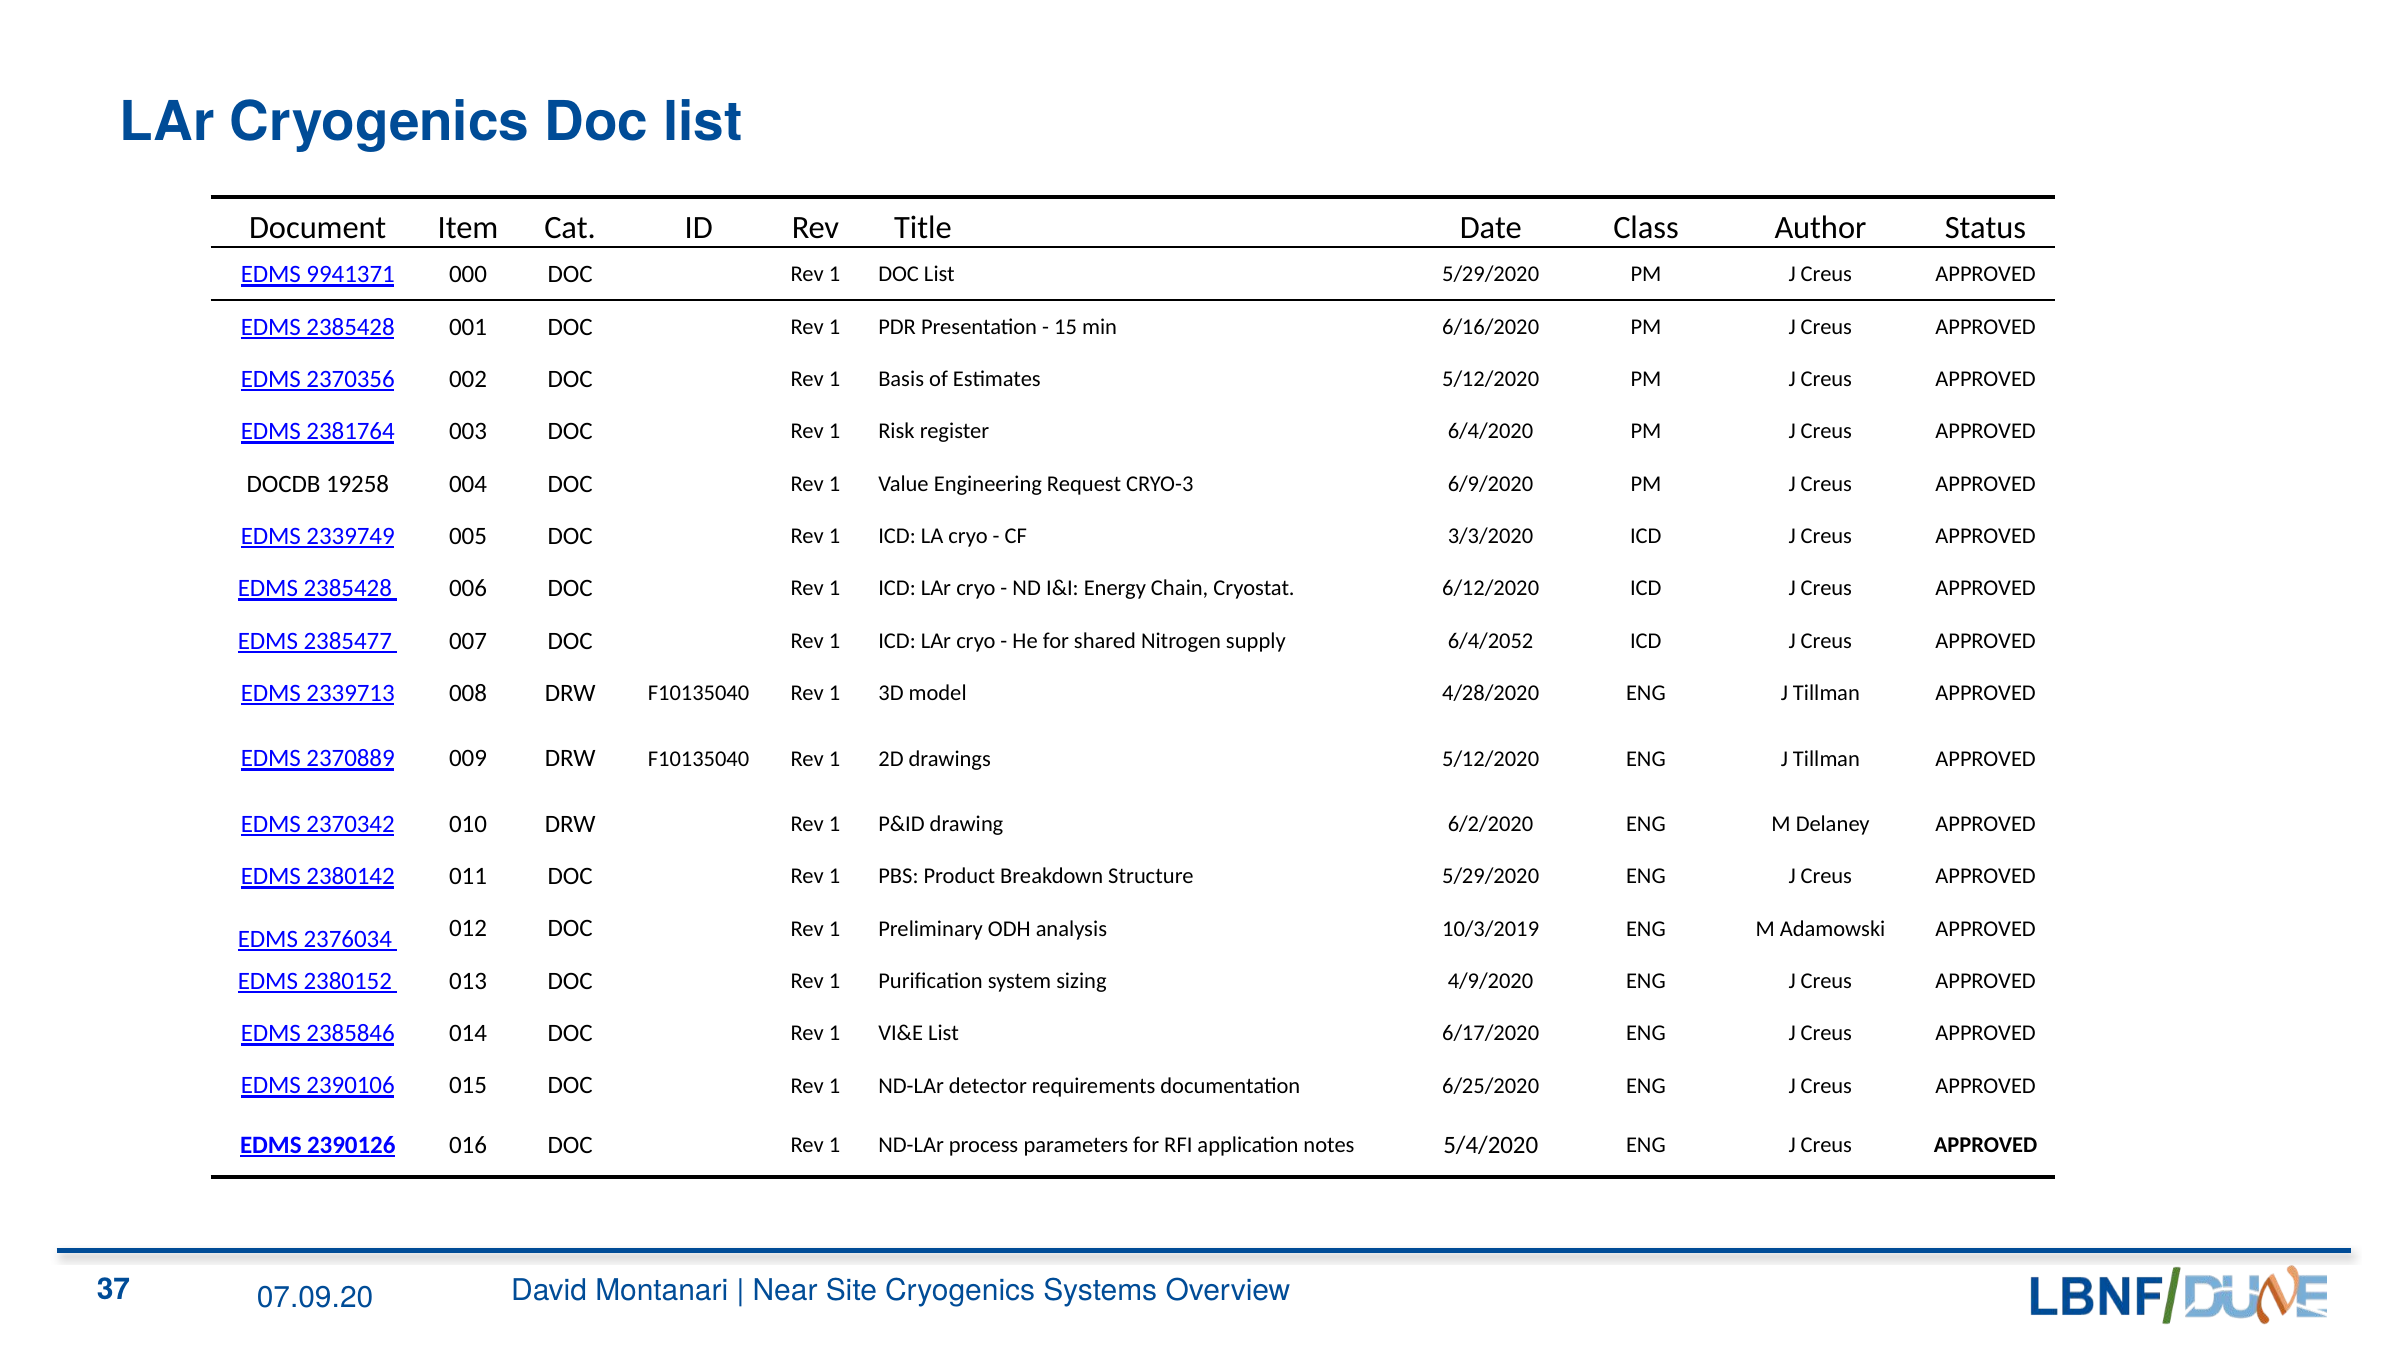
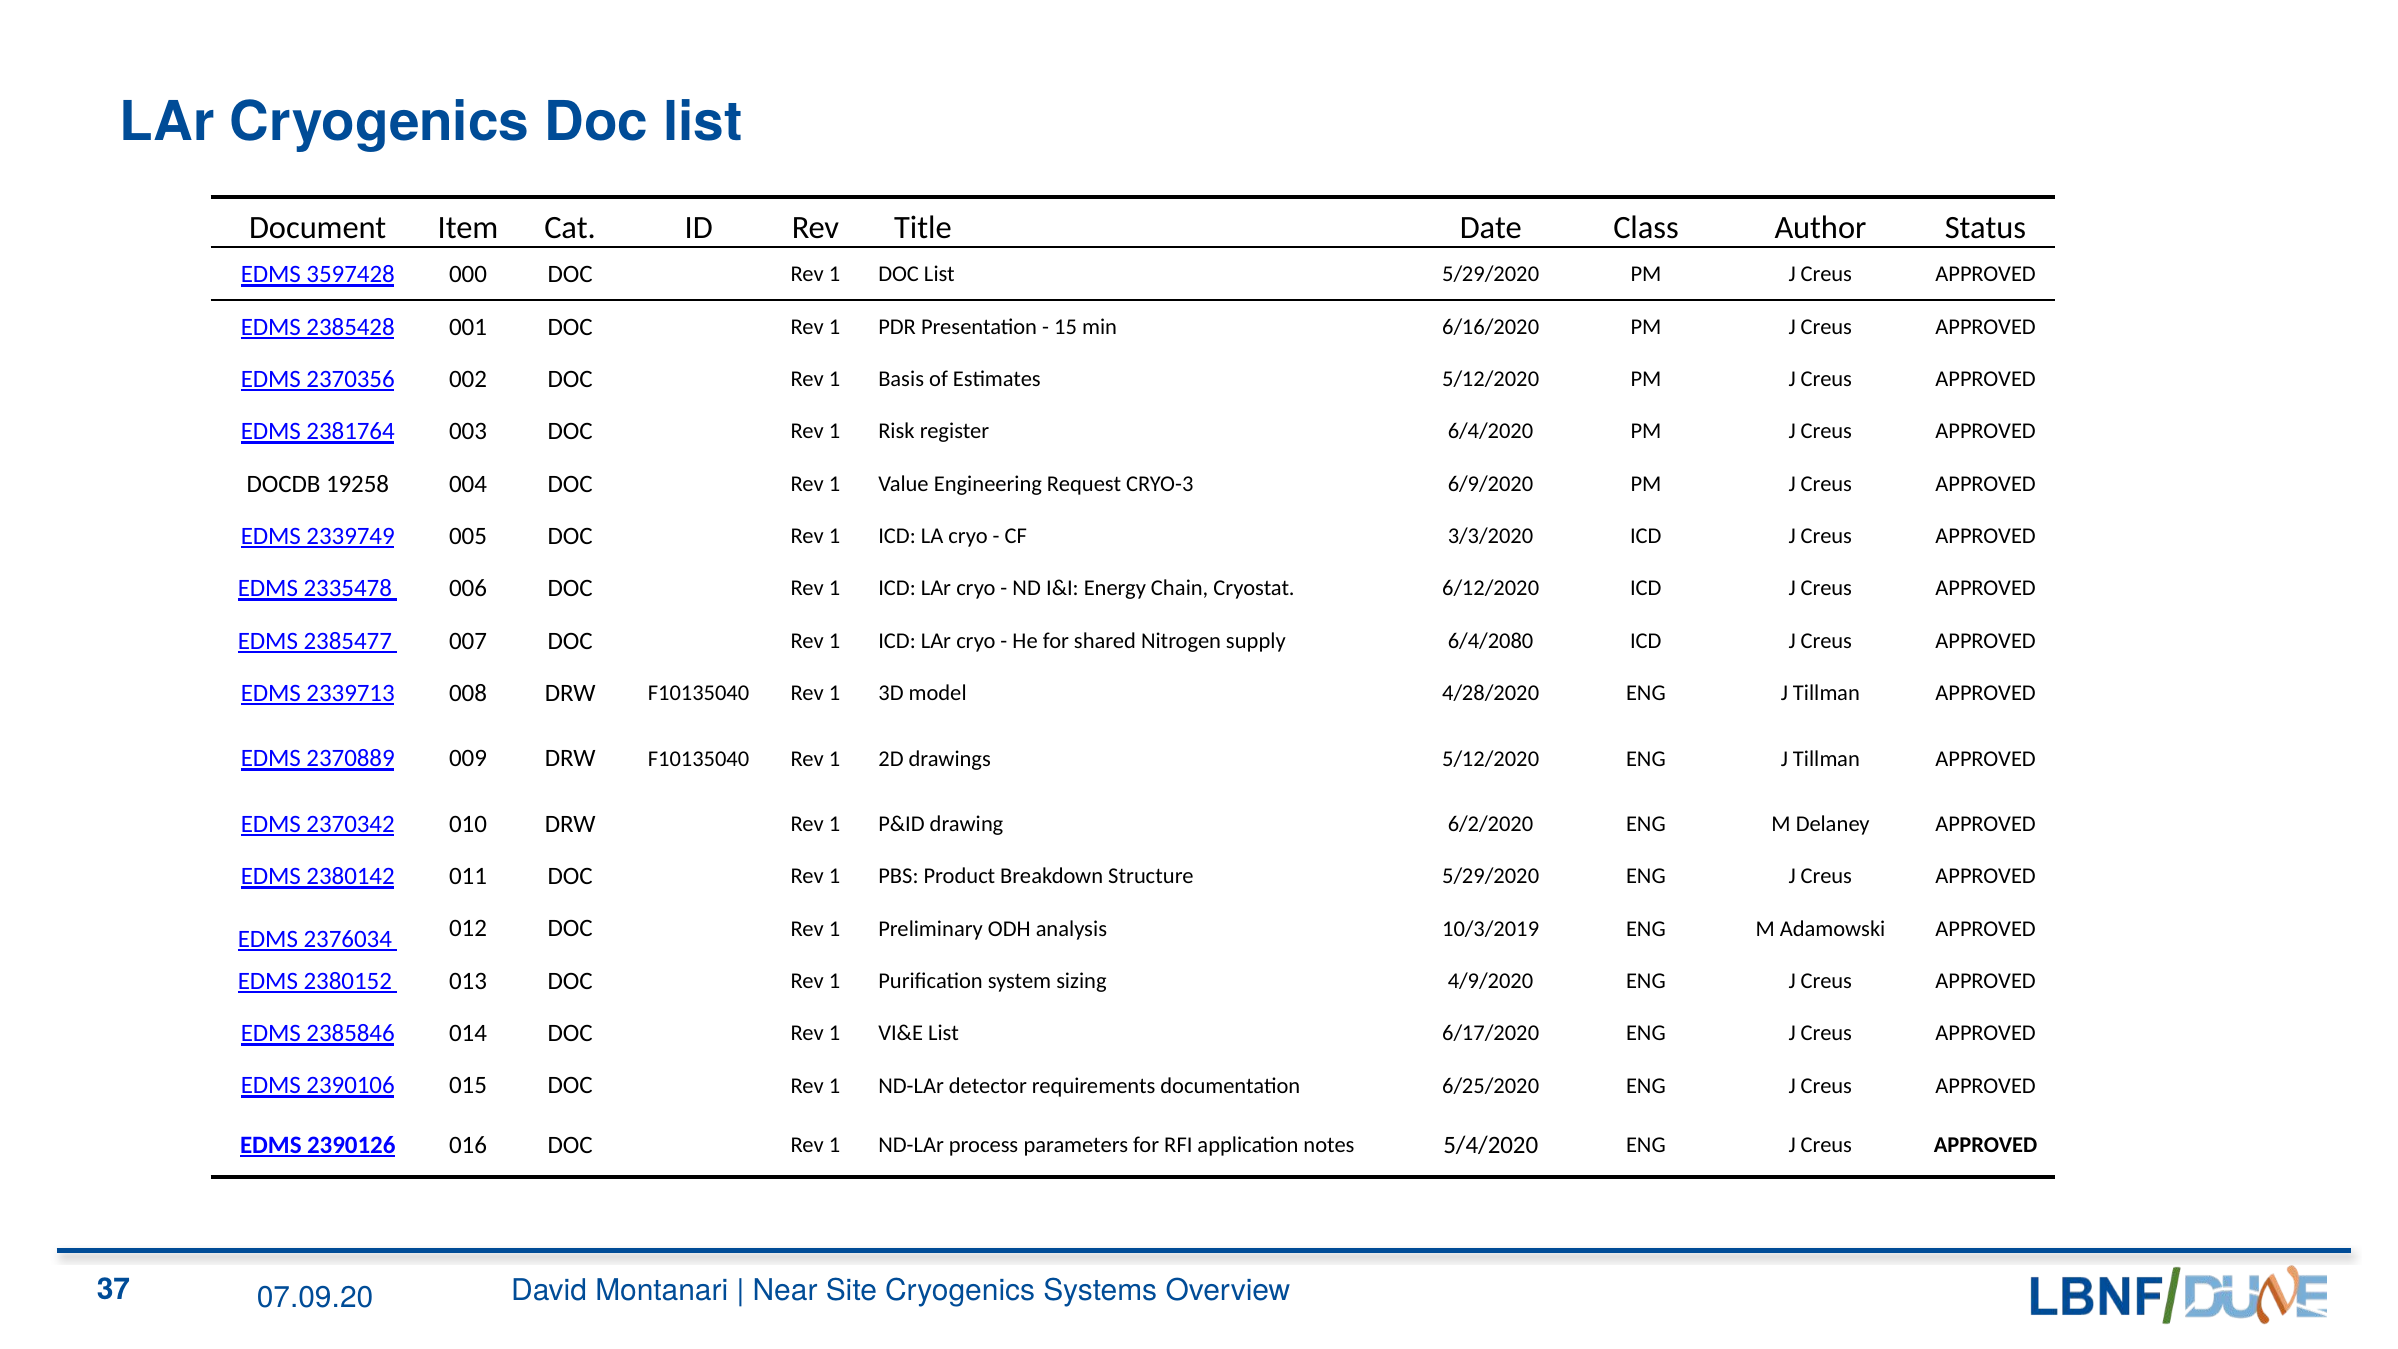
9941371: 9941371 -> 3597428 (351, 275)
2385428: 2385428 -> 2335478 (348, 589)
6/4/2052: 6/4/2052 -> 6/4/2080 (1491, 641)
